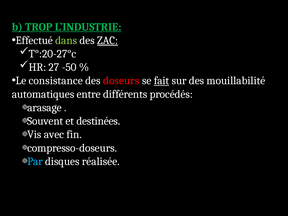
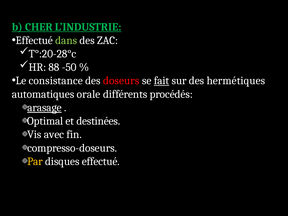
TROP: TROP -> CHER (39, 27)
ZAC underline: present -> none (108, 40)
T°:20-27°c: T°:20-27°c -> T°:20-28°c (52, 54)
27: 27 -> 88 (54, 67)
mouillabilité: mouillabilité -> hermétiques (236, 81)
entre: entre -> orale (89, 94)
arasage underline: none -> present (44, 108)
Souvent: Souvent -> Optimal (45, 121)
Par colour: light blue -> yellow (35, 161)
disques réalisée: réalisée -> effectué (101, 161)
